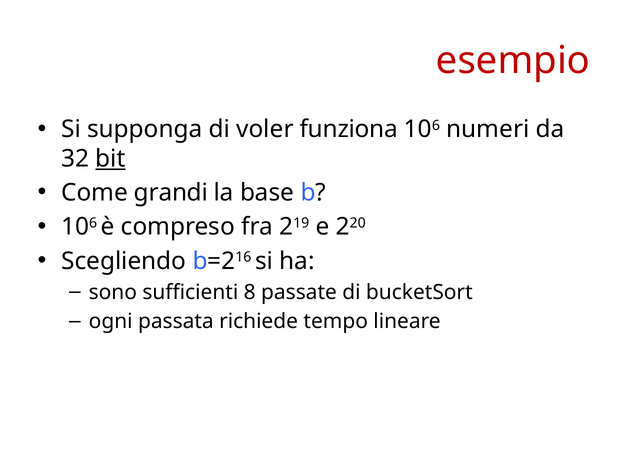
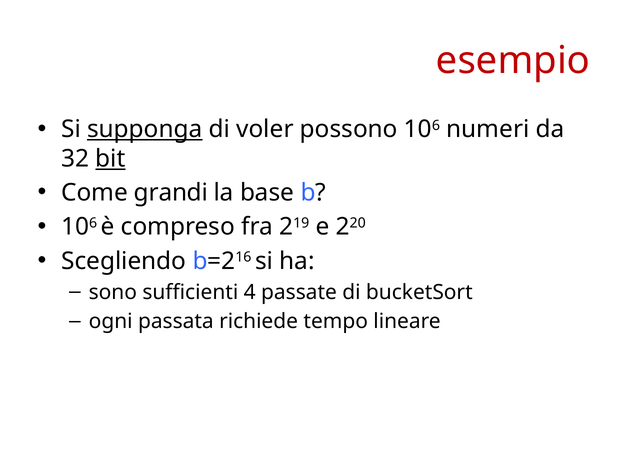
supponga underline: none -> present (145, 129)
funziona: funziona -> possono (349, 129)
8: 8 -> 4 (250, 292)
